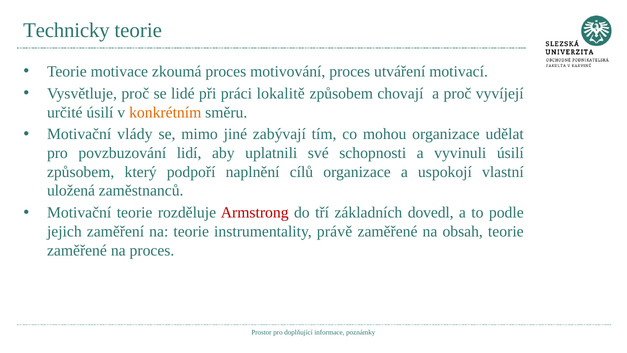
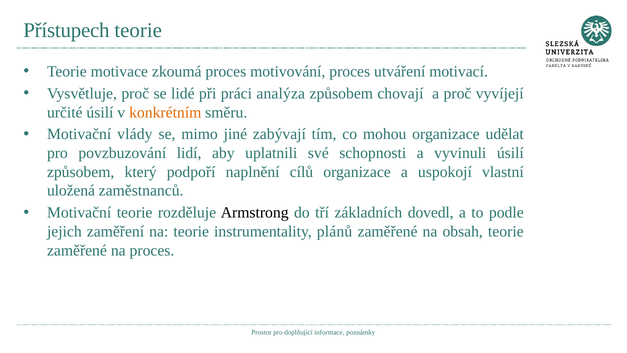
Technicky: Technicky -> Přístupech (66, 30)
lokalitě: lokalitě -> analýza (281, 93)
Armstrong colour: red -> black (255, 213)
právě: právě -> plánů (335, 231)
